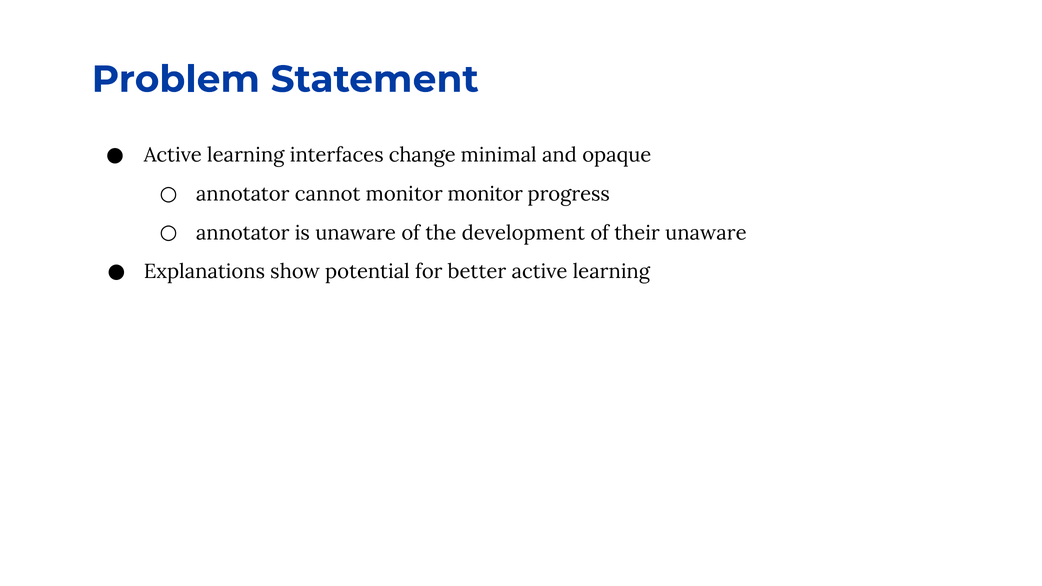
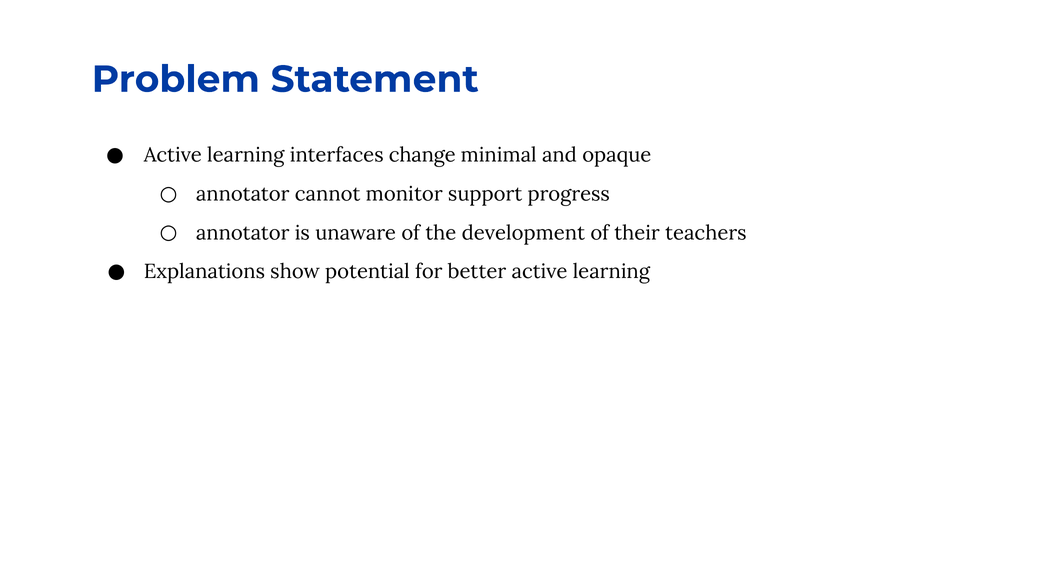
monitor monitor: monitor -> support (485, 194)
their unaware: unaware -> teachers (706, 233)
